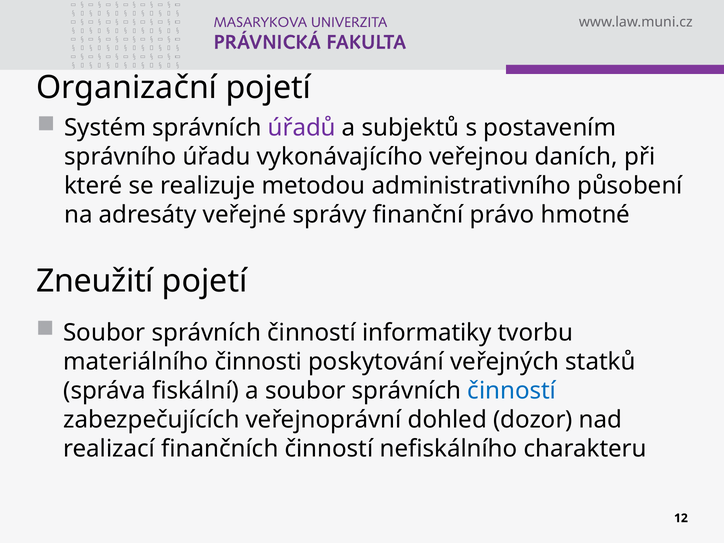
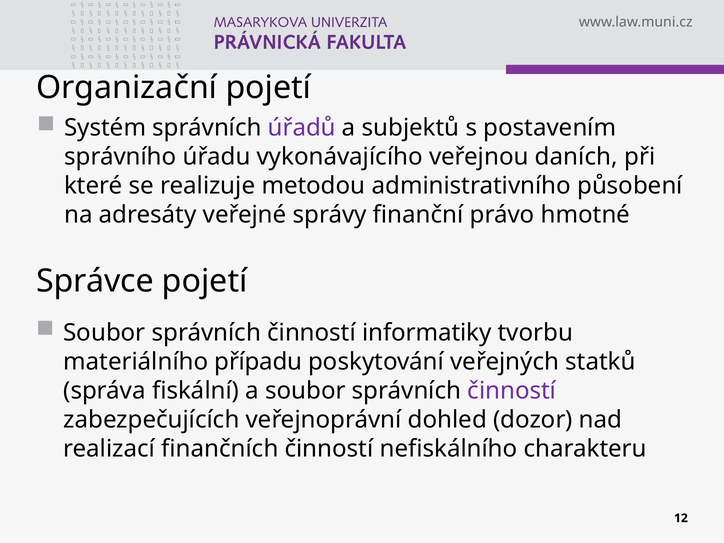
Zneužití: Zneužití -> Správce (95, 281)
činnosti: činnosti -> případu (258, 362)
činností colour: blue -> purple (512, 391)
